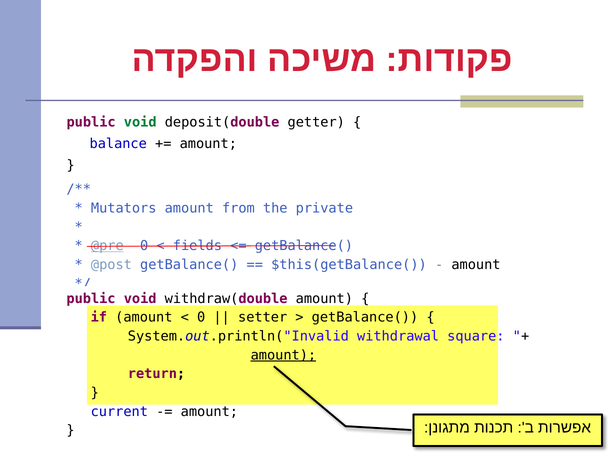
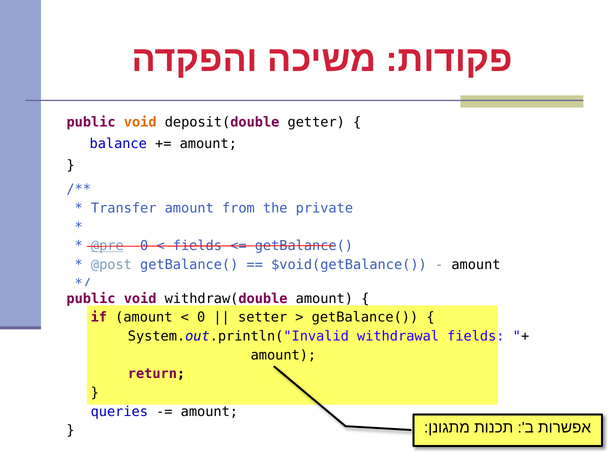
void colour: green -> orange (140, 122)
Mutators: Mutators -> Transfer (124, 208)
$this(getBalance(: $this(getBalance( -> $void(getBalance( (349, 264)
withdrawal square: square -> fields (476, 336)
amount underline: present -> none (283, 355)
current: current -> queries (119, 411)
